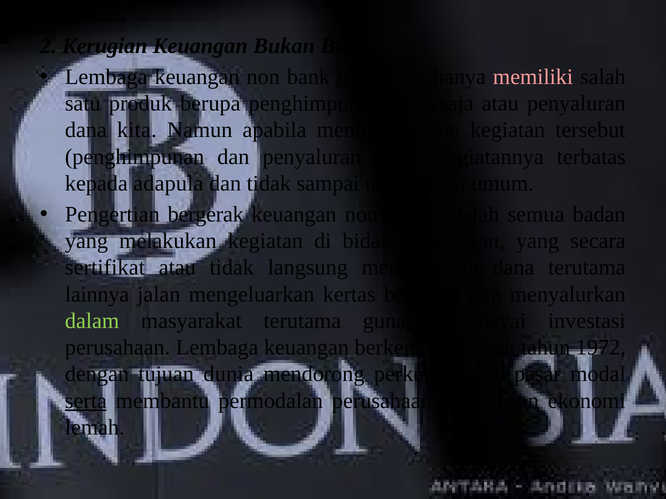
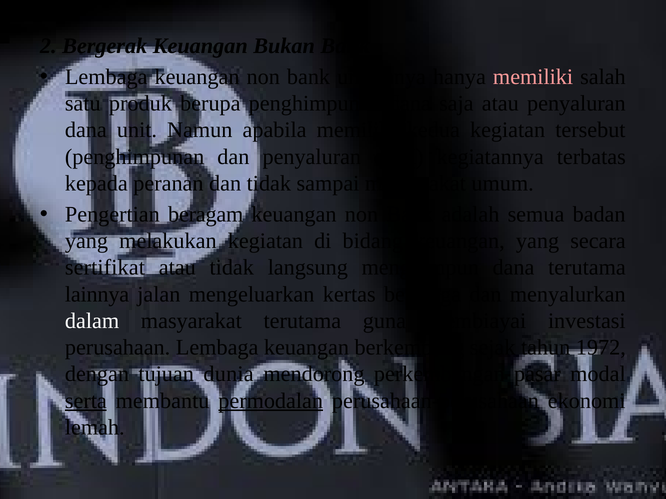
Kerugian: Kerugian -> Bergerak (105, 46)
kita: kita -> unit (137, 130)
adapula: adapula -> peranan (168, 184)
bergerak: bergerak -> beragam (206, 215)
dalam colour: light green -> white (92, 321)
permodalan underline: none -> present (271, 401)
